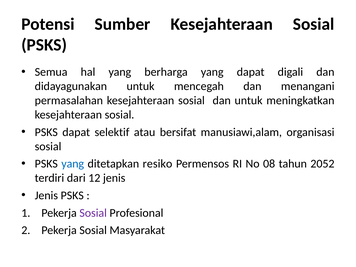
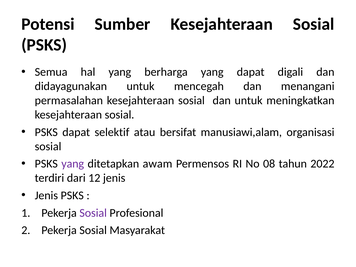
yang colour: blue -> purple (73, 164)
resiko: resiko -> awam (157, 164)
2052: 2052 -> 2022 (322, 164)
